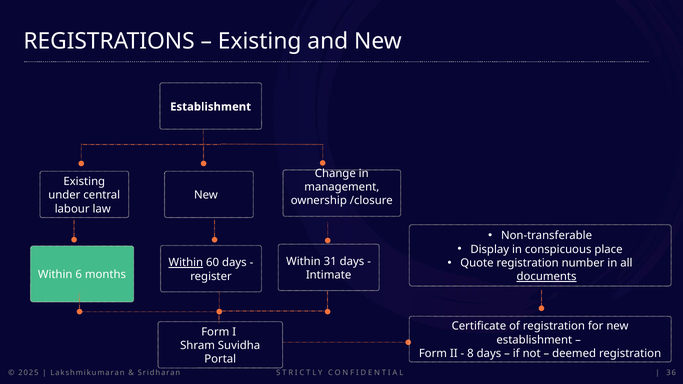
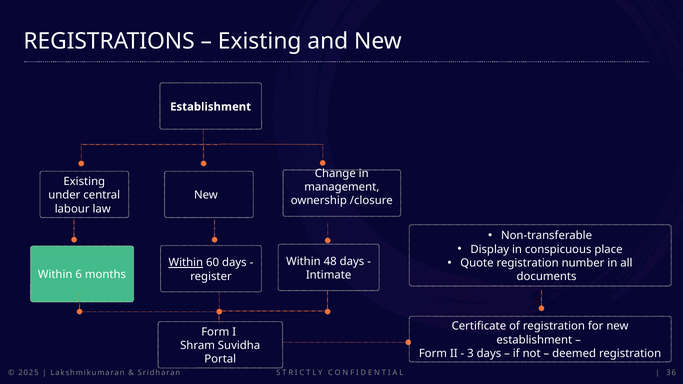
31: 31 -> 48 (330, 261)
documents underline: present -> none (547, 277)
8: 8 -> 3 (470, 354)
